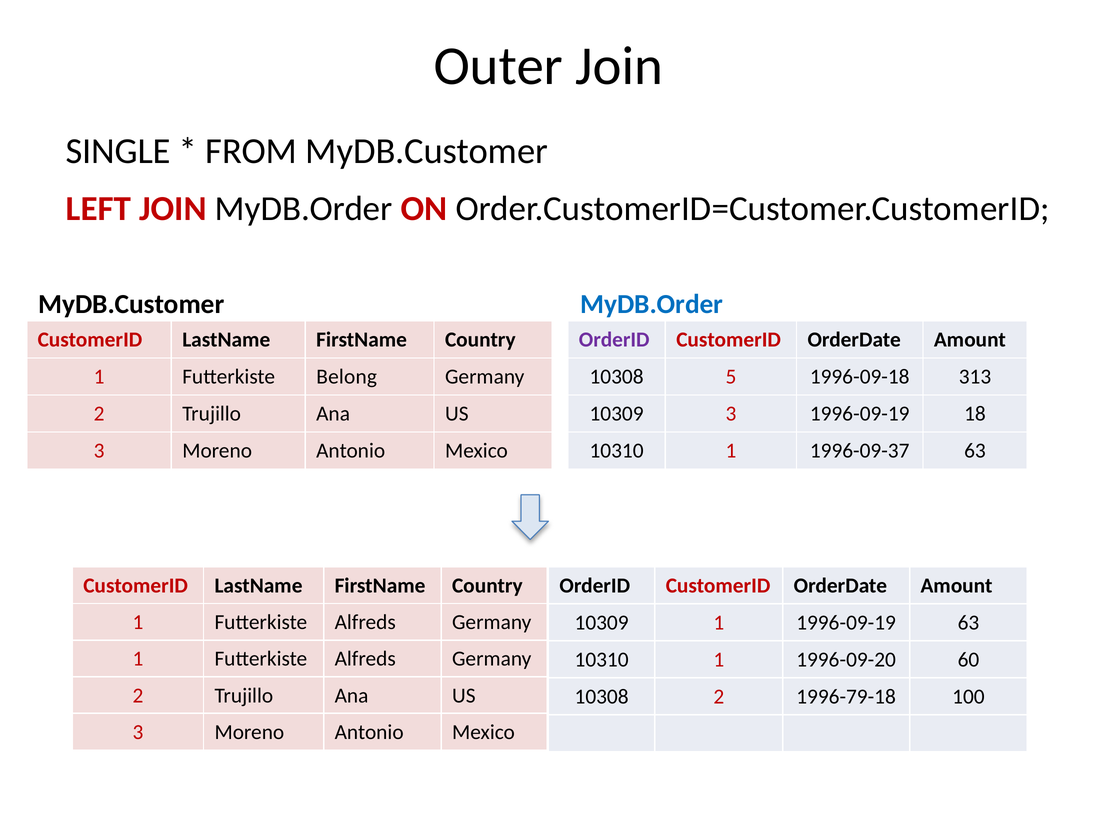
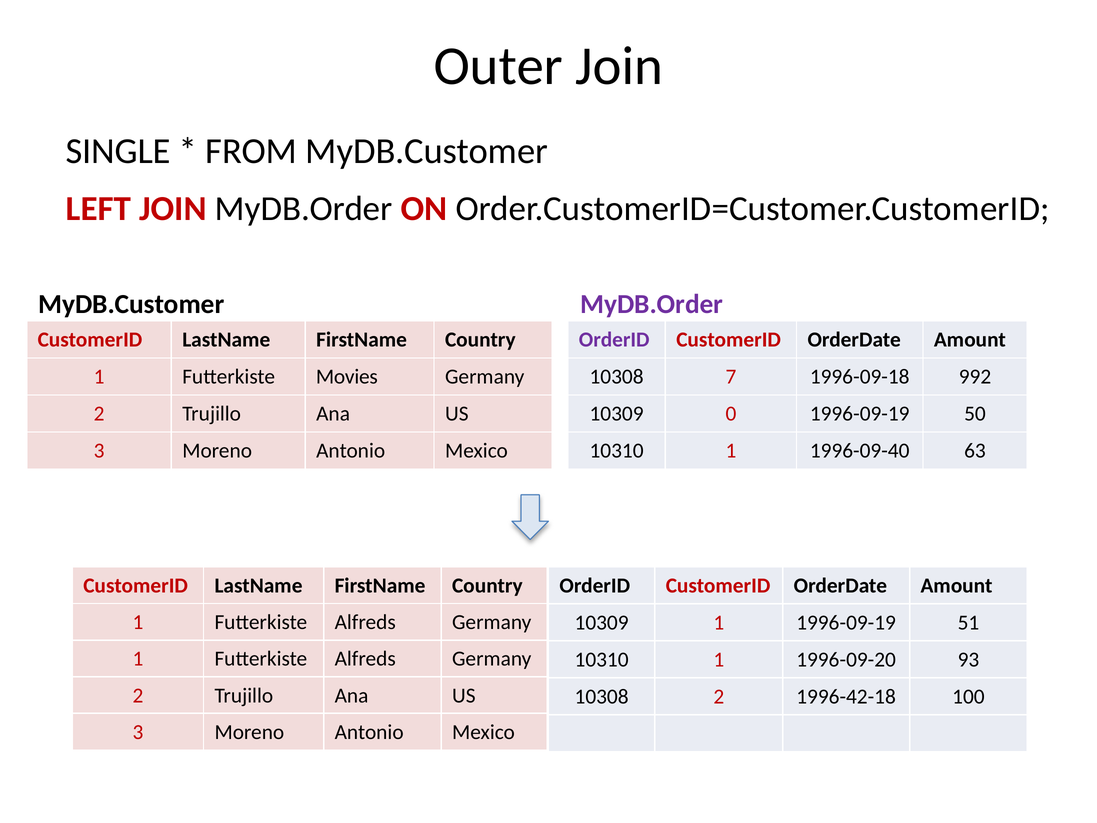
MyDB.Order colour: blue -> purple (652, 304)
Belong: Belong -> Movies (347, 377)
5: 5 -> 7 (731, 377)
313: 313 -> 992 (975, 377)
10309 3: 3 -> 0 (731, 414)
18: 18 -> 50 (975, 414)
1996-09-37: 1996-09-37 -> 1996-09-40 (860, 451)
1996-09-19 63: 63 -> 51 (968, 622)
60: 60 -> 93 (968, 659)
1996-79-18: 1996-79-18 -> 1996-42-18 (846, 696)
